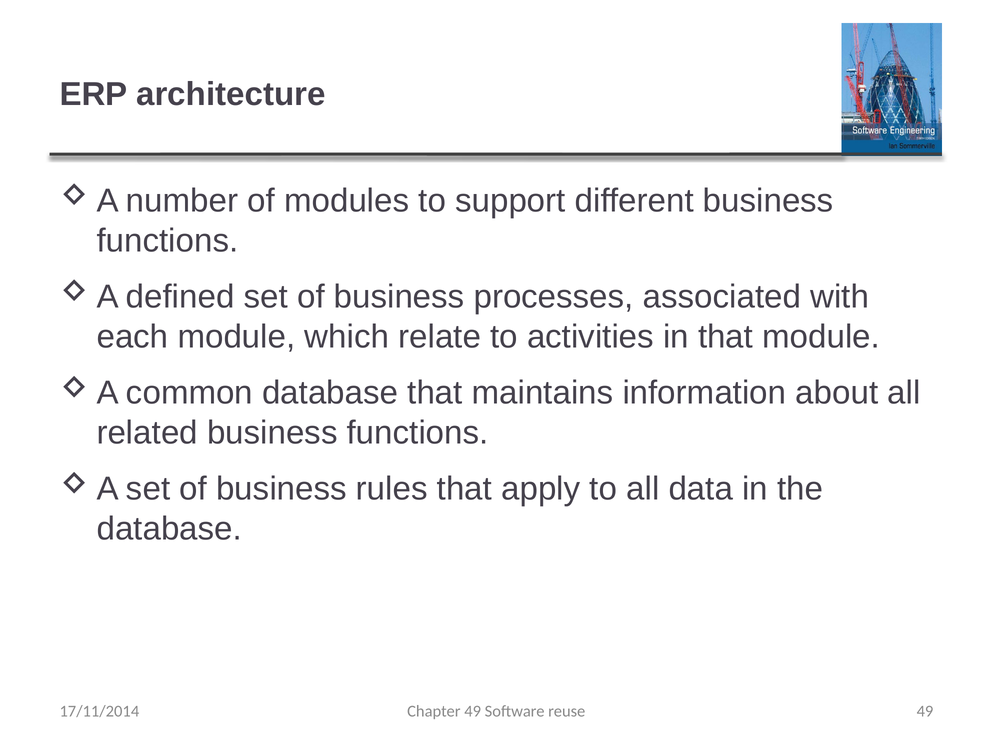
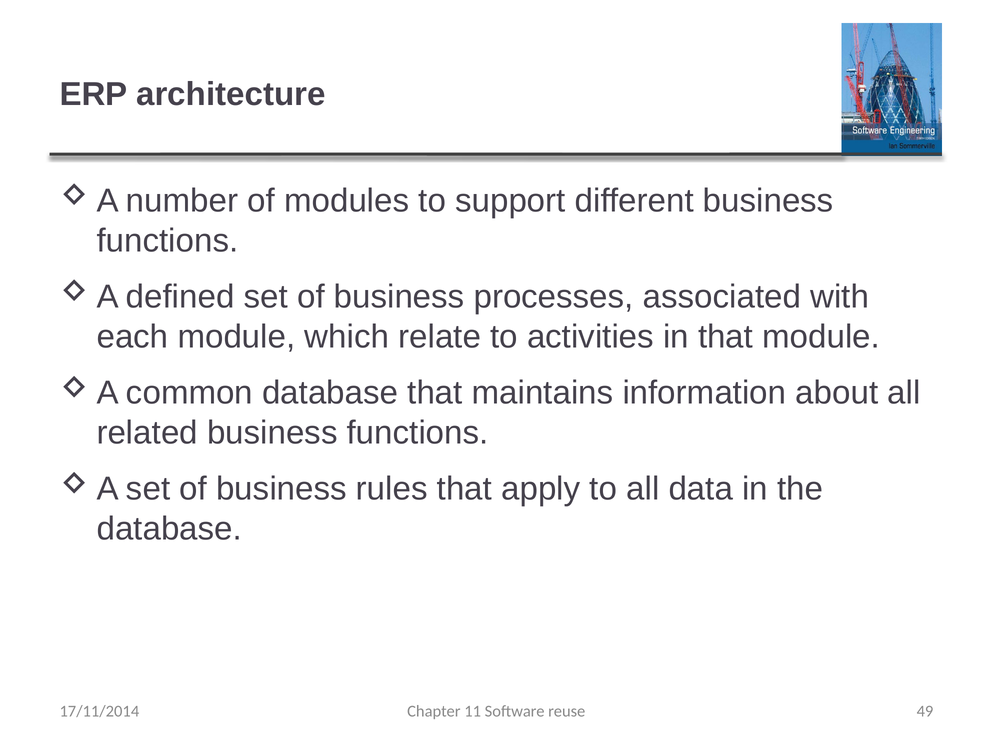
Chapter 49: 49 -> 11 (473, 711)
